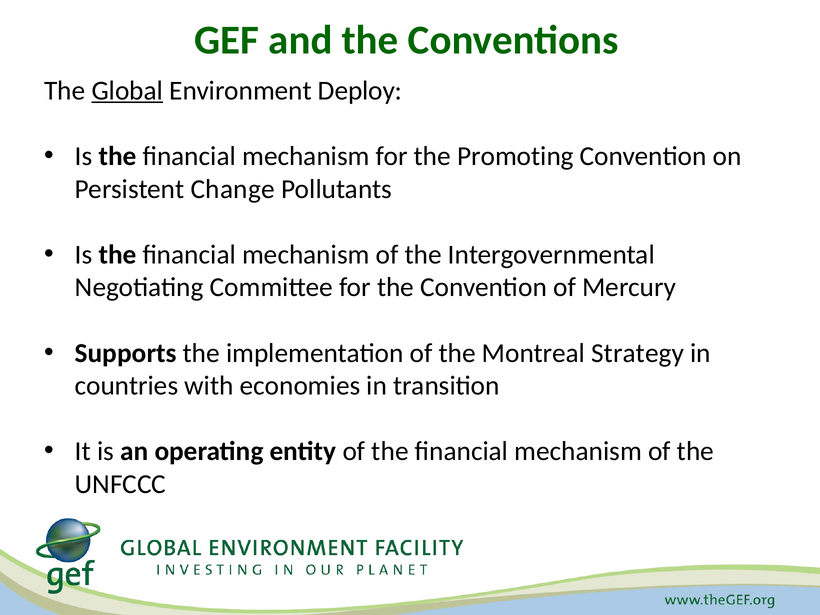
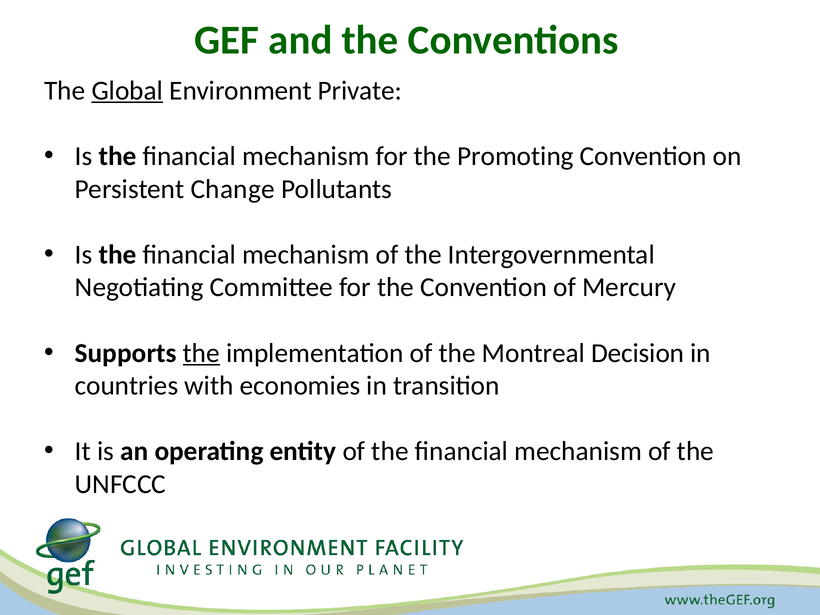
Deploy: Deploy -> Private (360, 91)
the underline: none -> present (201, 353)
Strategy: Strategy -> Decision (638, 353)
